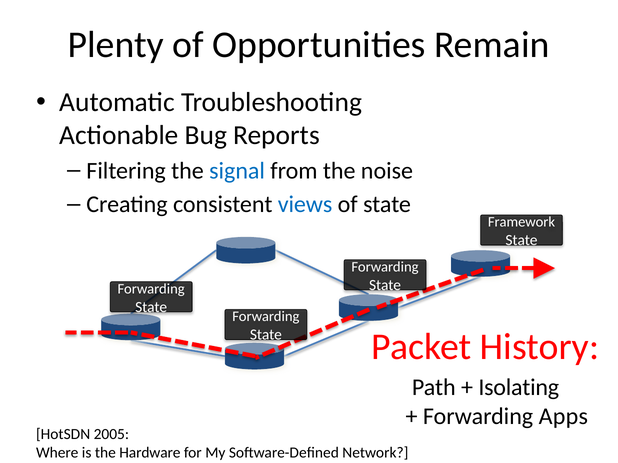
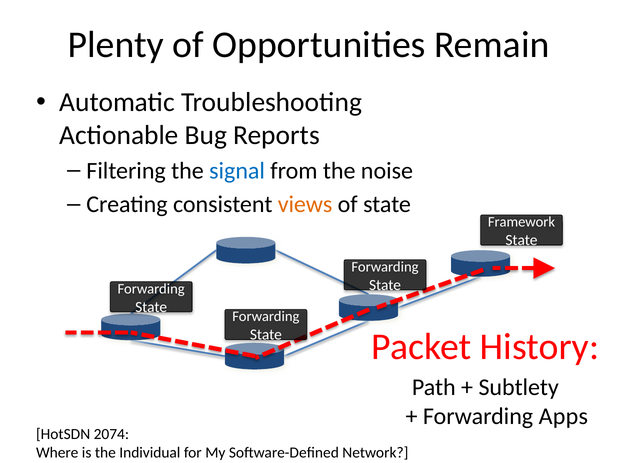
views colour: blue -> orange (305, 205)
Isolating: Isolating -> Subtlety (519, 388)
2005: 2005 -> 2074 (111, 434)
Hardware: Hardware -> Individual (150, 453)
